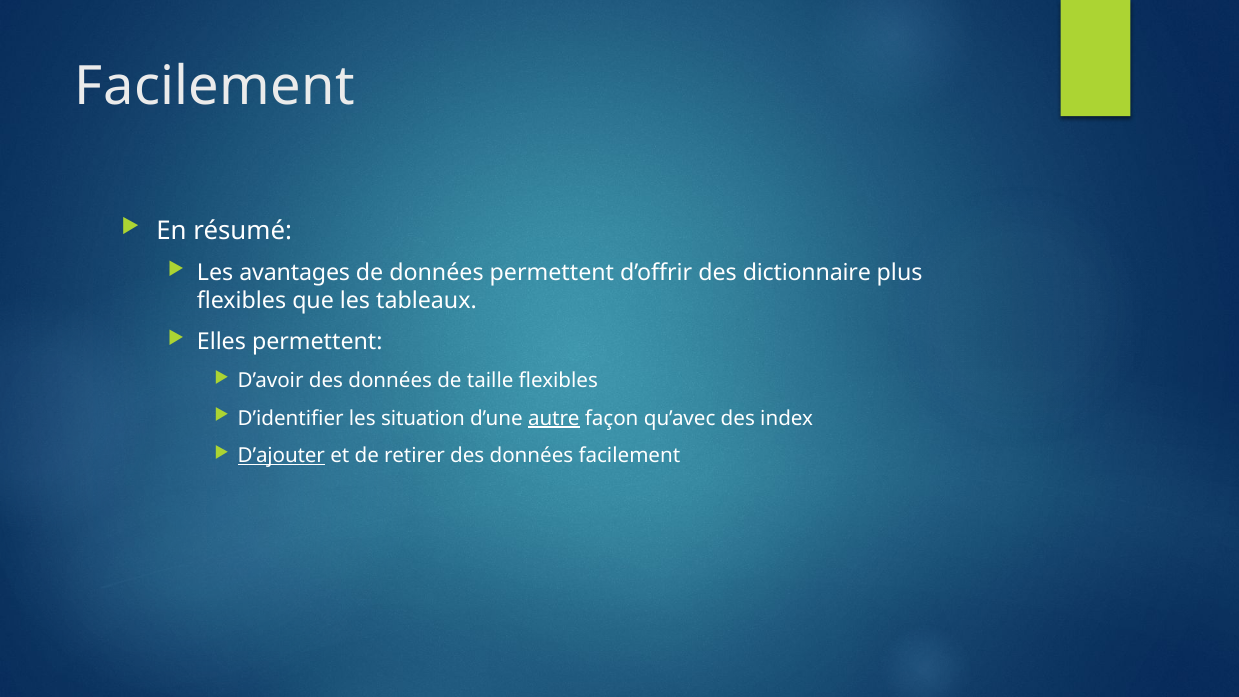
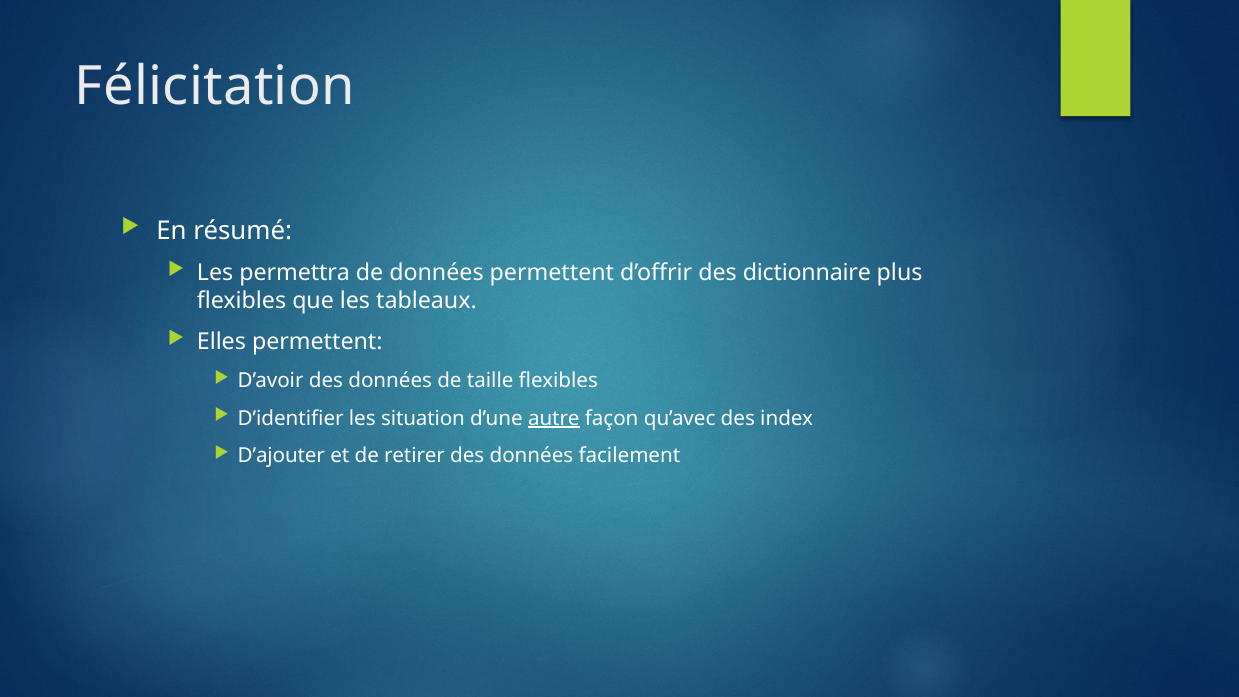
Facilement: Facilement -> Félicitation (215, 87)
avantages: avantages -> permettra (295, 273)
D’ajouter underline: present -> none (281, 456)
